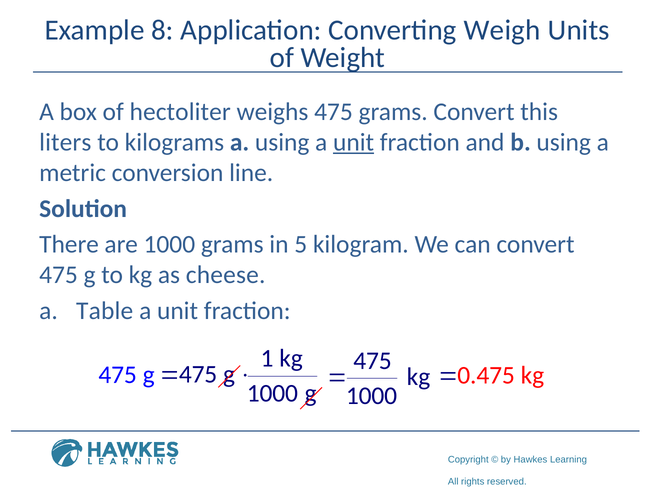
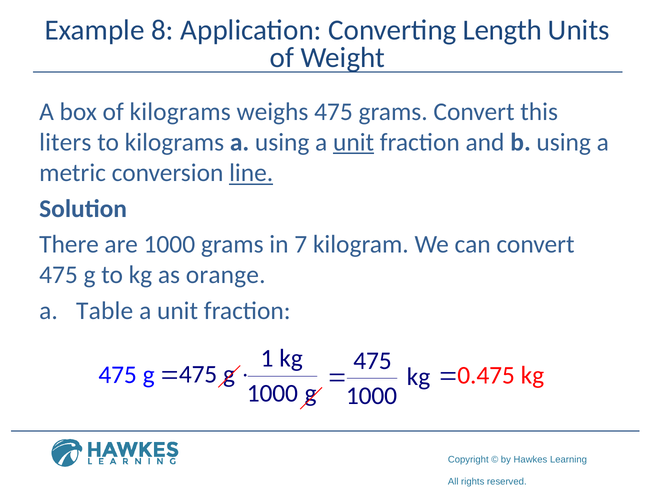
Weigh: Weigh -> Length (502, 30)
of hectoliter: hectoliter -> kilograms (180, 112)
line underline: none -> present (251, 173)
in 5: 5 -> 7 (301, 245)
cheese: cheese -> orange (226, 275)
